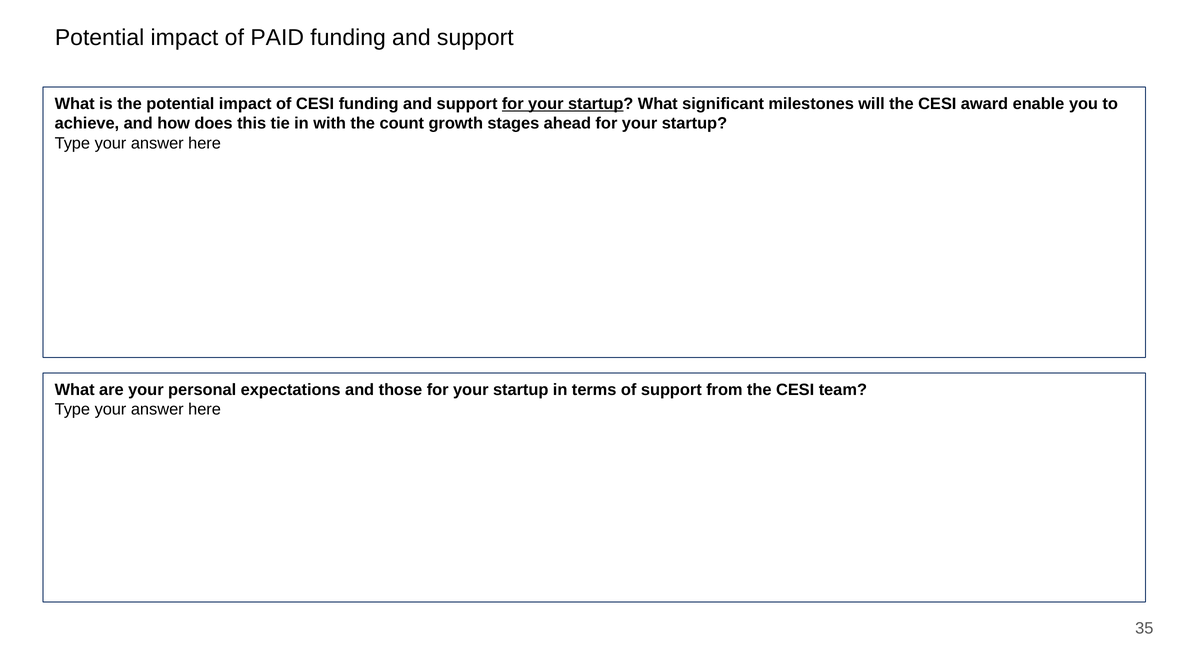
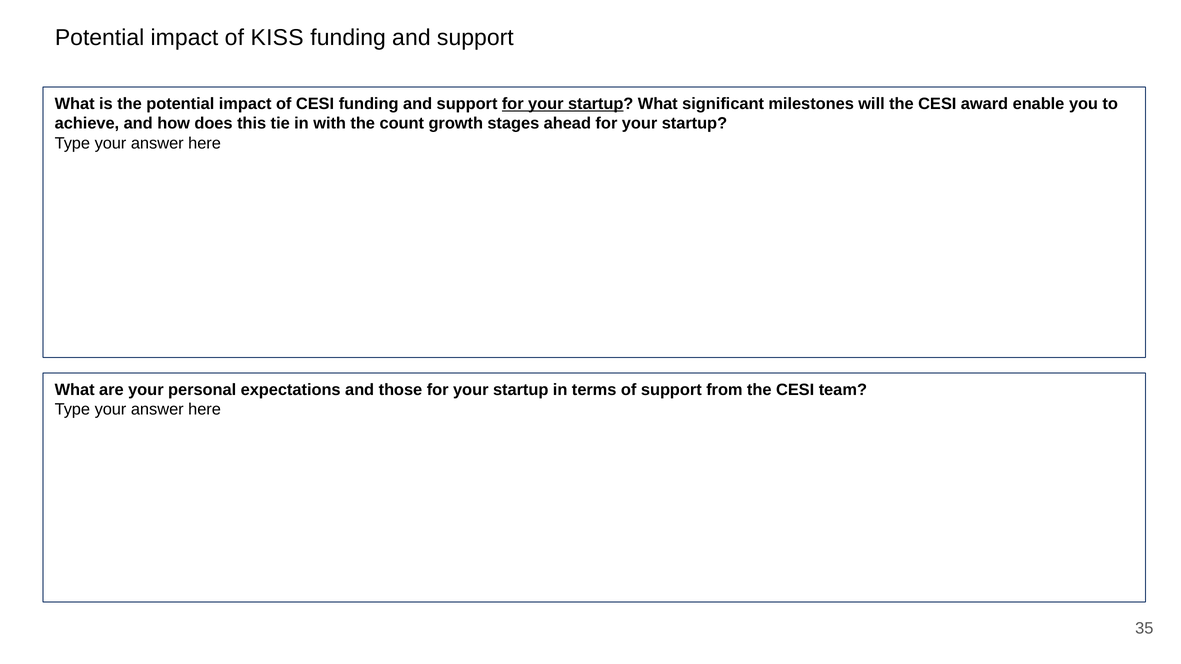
PAID: PAID -> KISS (277, 38)
